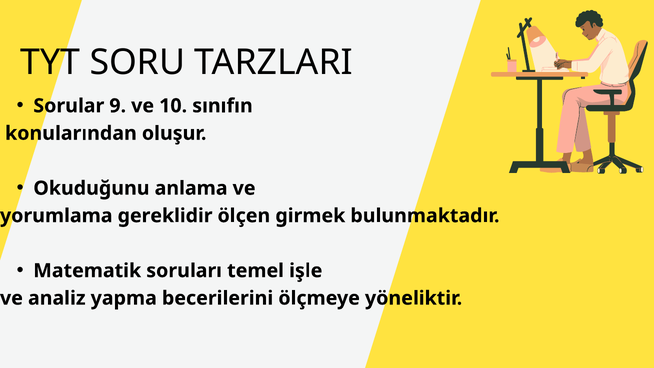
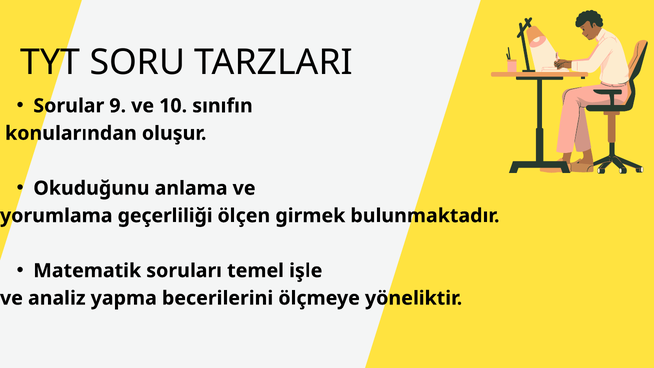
gereklidir: gereklidir -> geçerliliği (165, 216)
